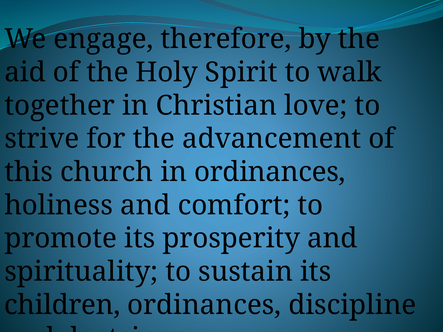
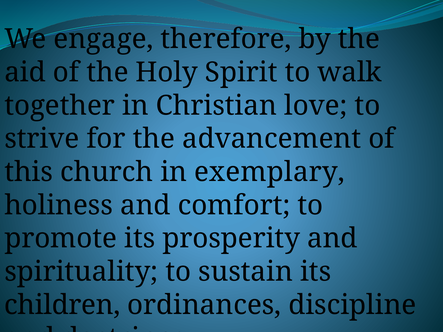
in ordinances: ordinances -> exemplary (270, 172)
